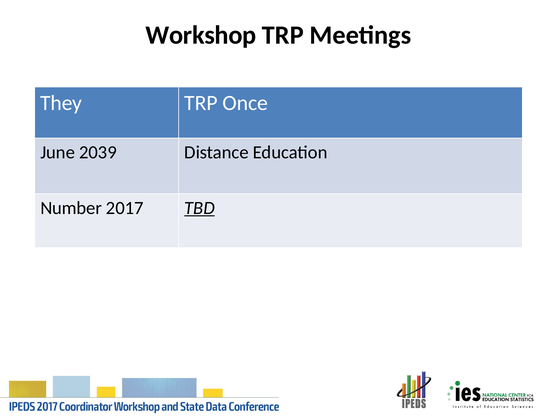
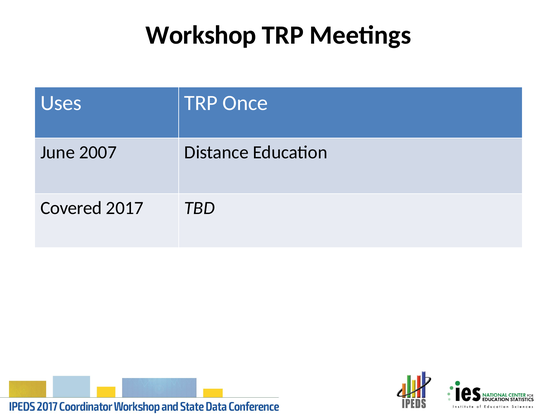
They: They -> Uses (61, 103)
2039: 2039 -> 2007 (98, 152)
Number: Number -> Covered (71, 208)
TBD underline: present -> none (200, 208)
